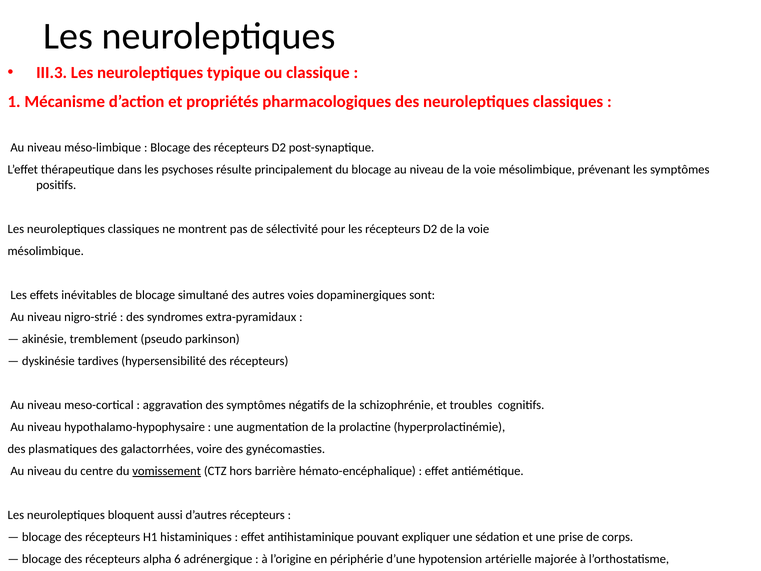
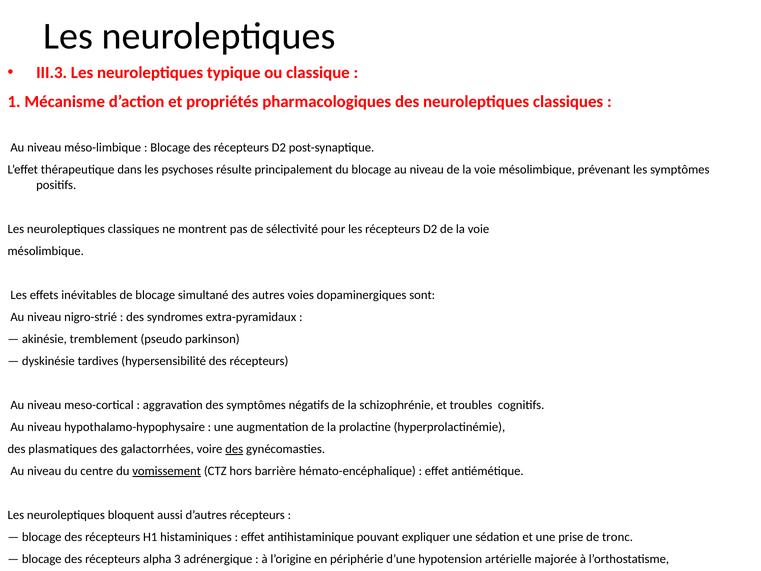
des underline: none -> present (234, 449)
corps: corps -> tronc (618, 537)
6: 6 -> 3 (177, 559)
